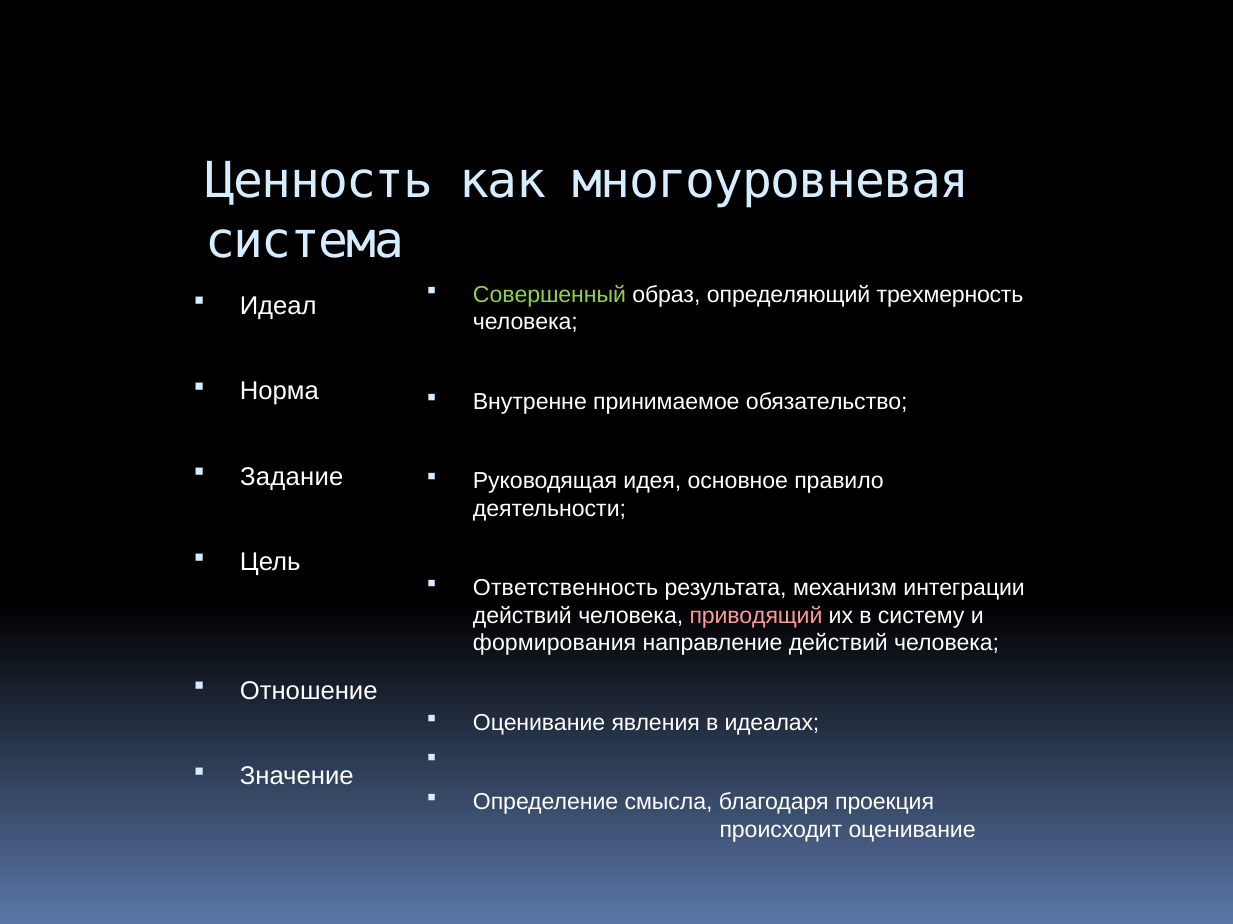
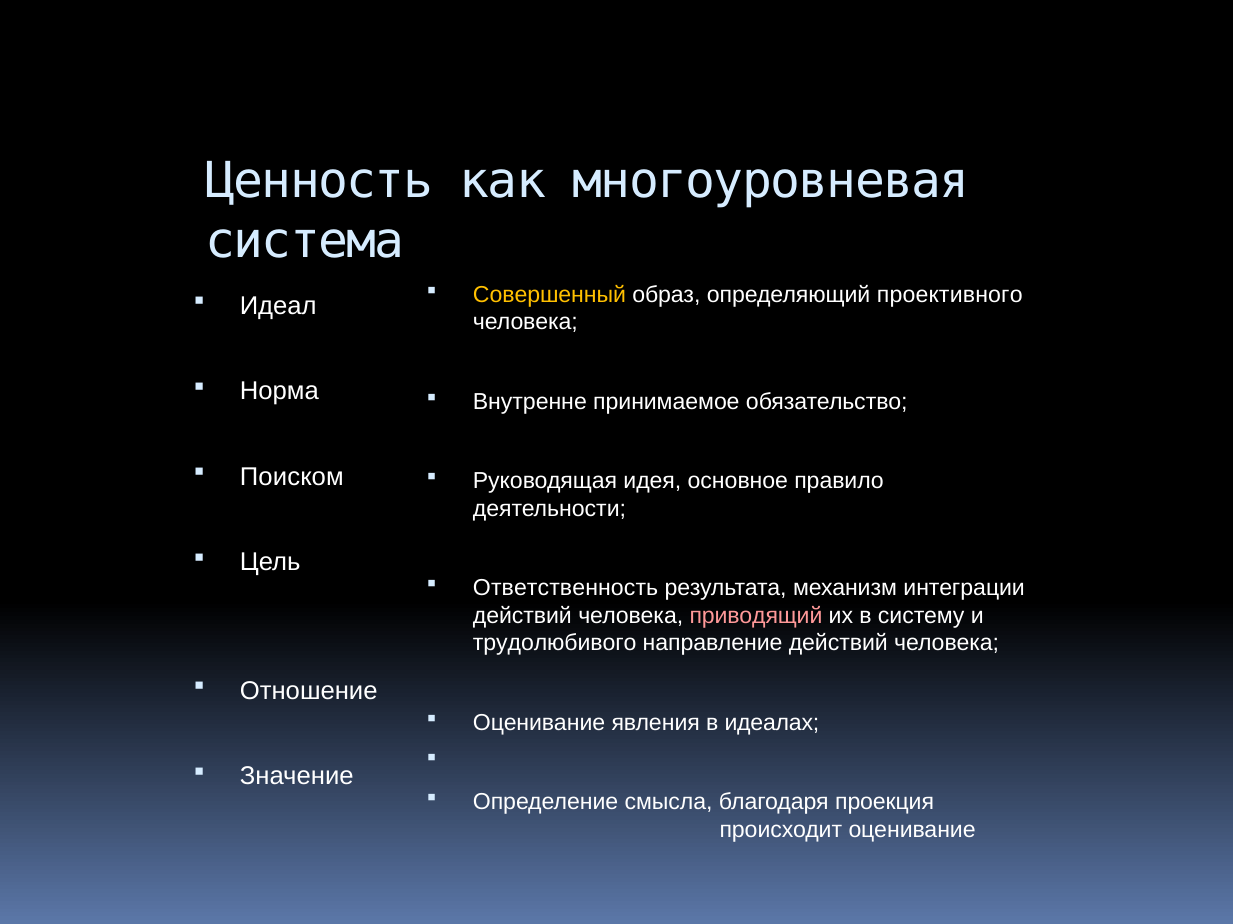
Совершенный colour: light green -> yellow (549, 295)
трехмерность: трехмерность -> проективного (950, 295)
Задание: Задание -> Поиском (292, 477)
формирования: формирования -> трудолюбивого (555, 644)
